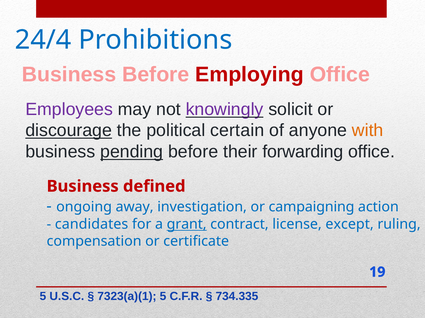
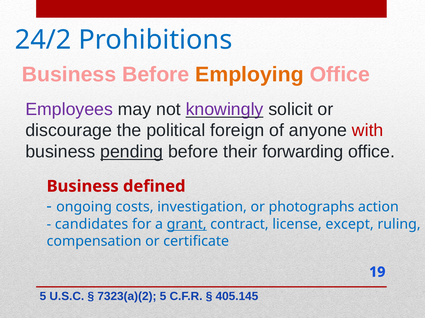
24/4: 24/4 -> 24/2 (43, 40)
Employing colour: red -> orange (250, 75)
discourage underline: present -> none (69, 131)
certain: certain -> foreign (237, 131)
with colour: orange -> red (368, 131)
away: away -> costs (135, 207)
campaigning: campaigning -> photographs (312, 207)
7323(a)(1: 7323(a)(1 -> 7323(a)(2 (127, 297)
734.335: 734.335 -> 405.145 (237, 297)
